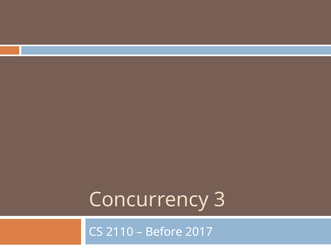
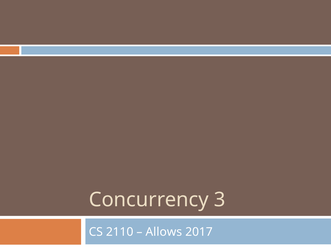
Before: Before -> Allows (164, 232)
